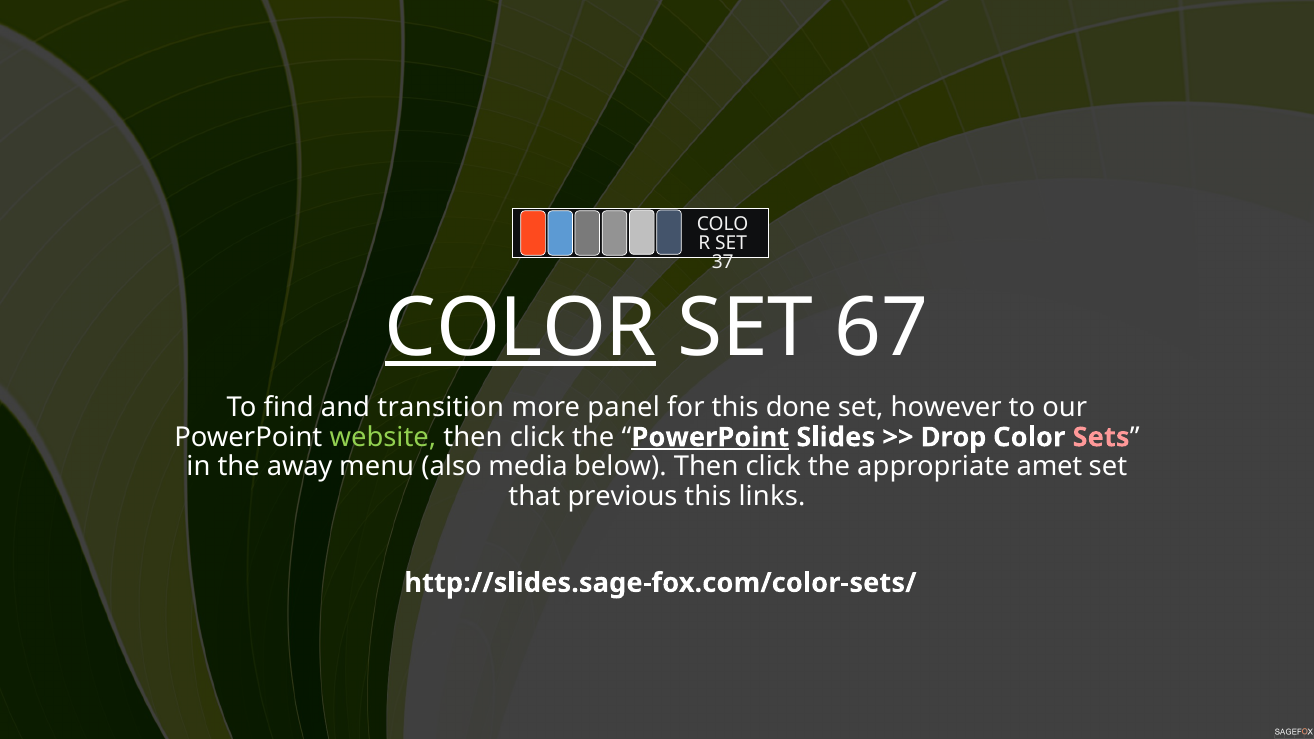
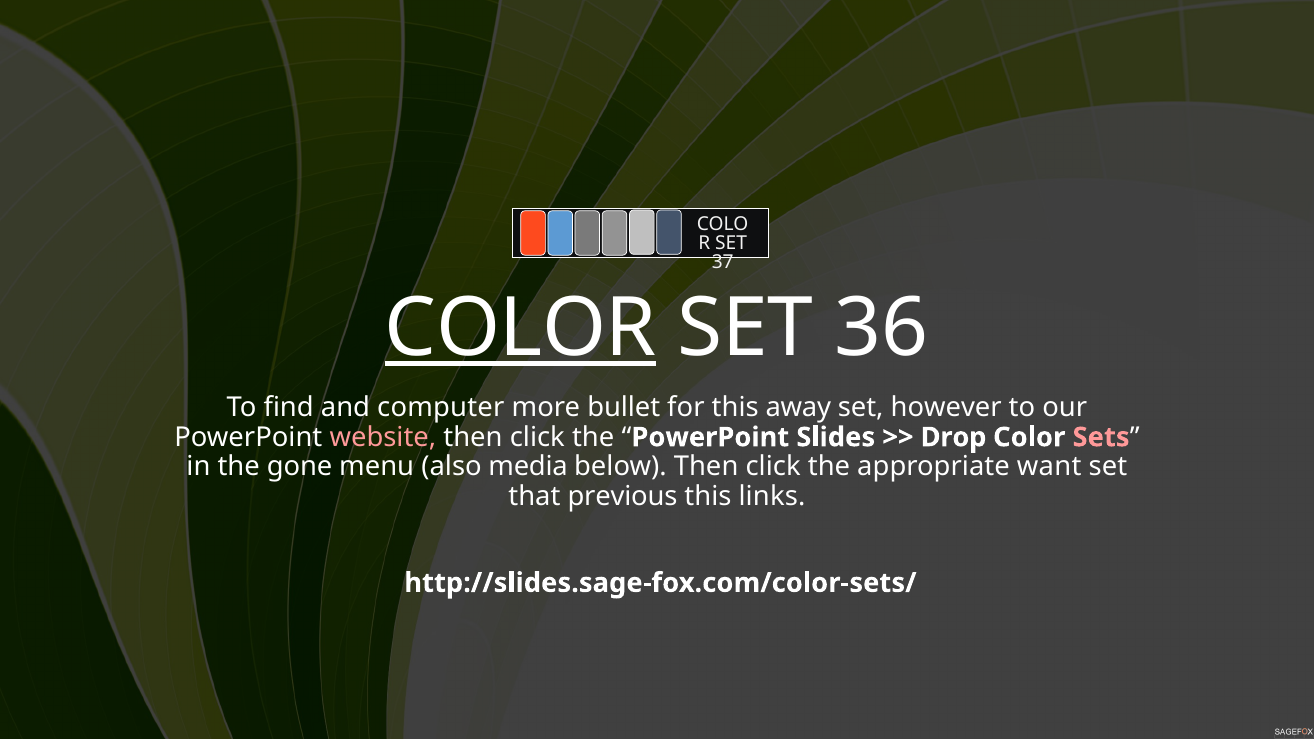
67: 67 -> 36 (882, 328)
transition: transition -> computer (441, 408)
panel: panel -> bullet (624, 408)
done: done -> away (798, 408)
website colour: light green -> pink (383, 437)
PowerPoint underline: present -> none (710, 437)
away: away -> gone (300, 467)
amet: amet -> want (1049, 467)
